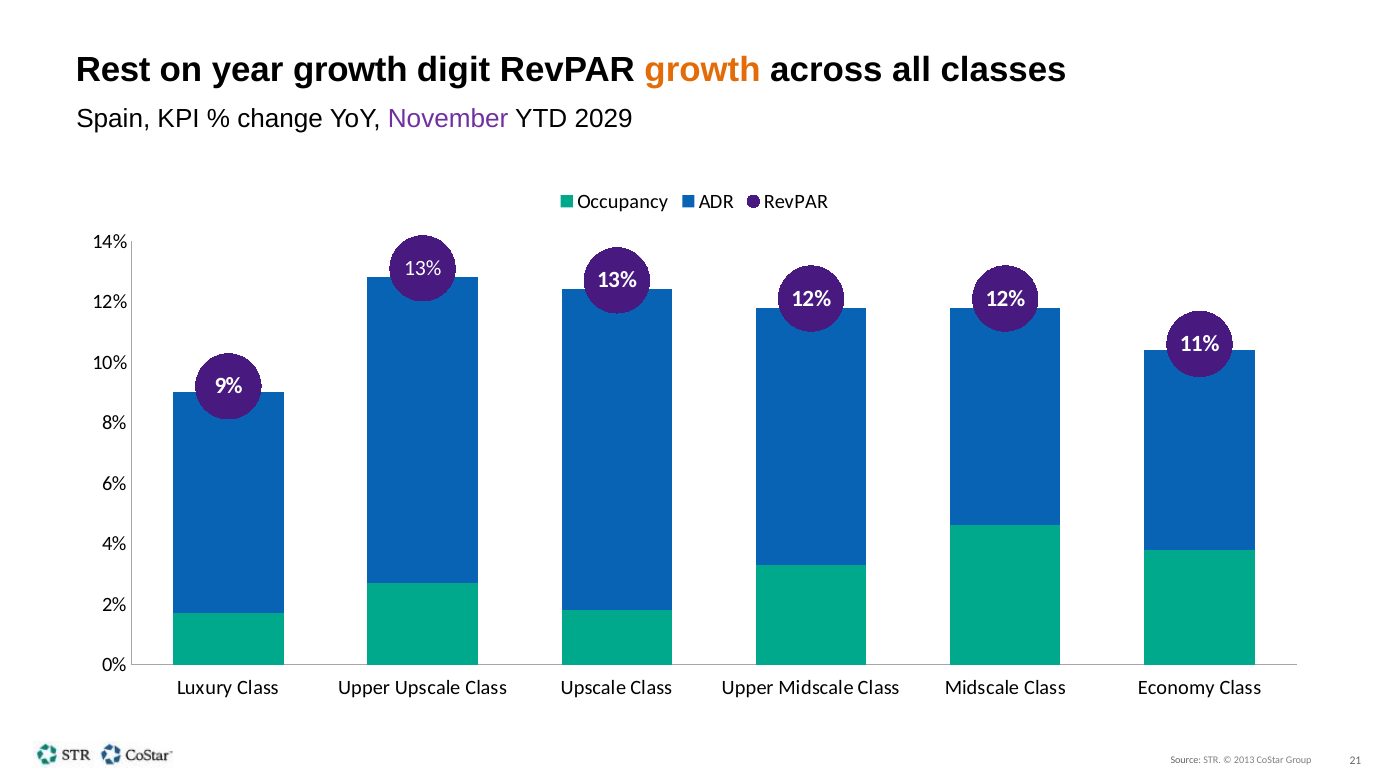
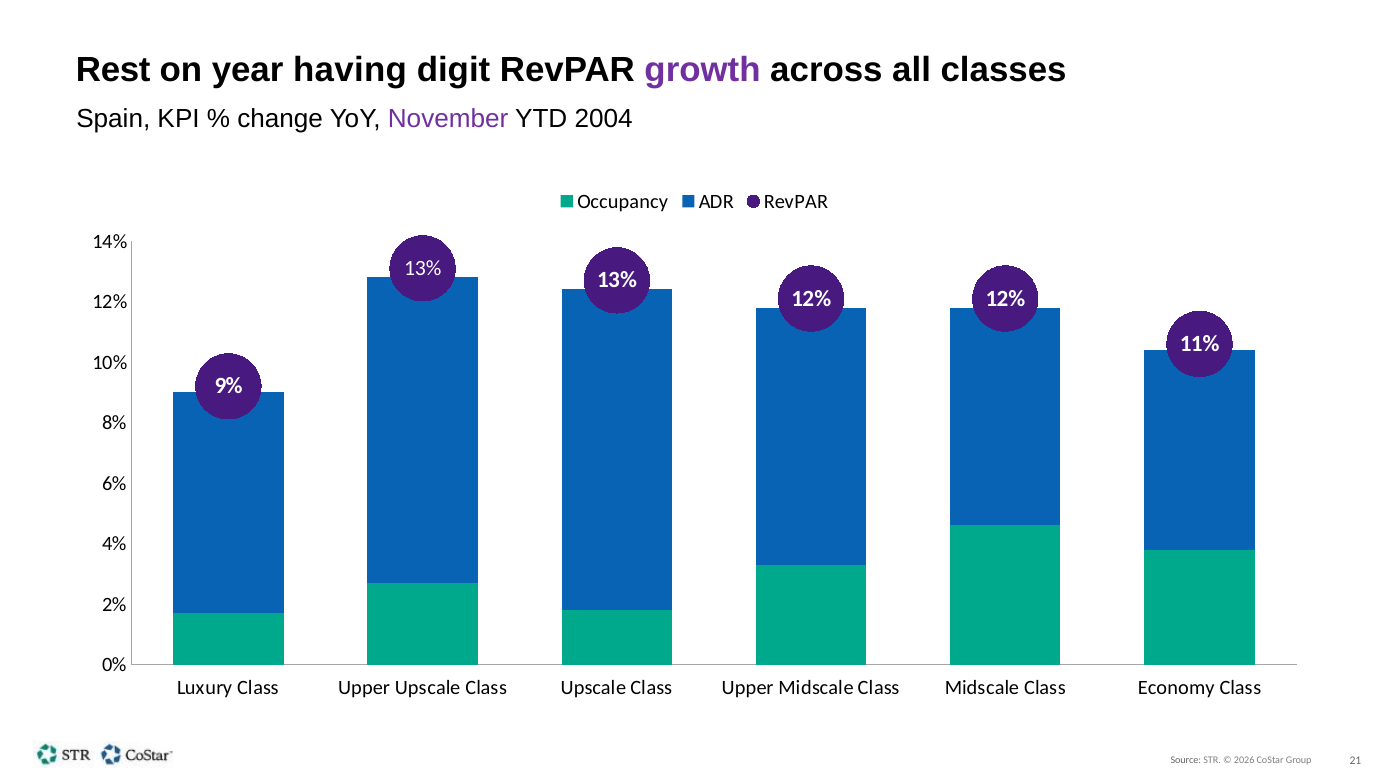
year growth: growth -> having (350, 70)
growth colour: orange -> purple (703, 70)
2029: 2029 -> 2004 (604, 119)
2013: 2013 -> 2026 (1244, 761)
